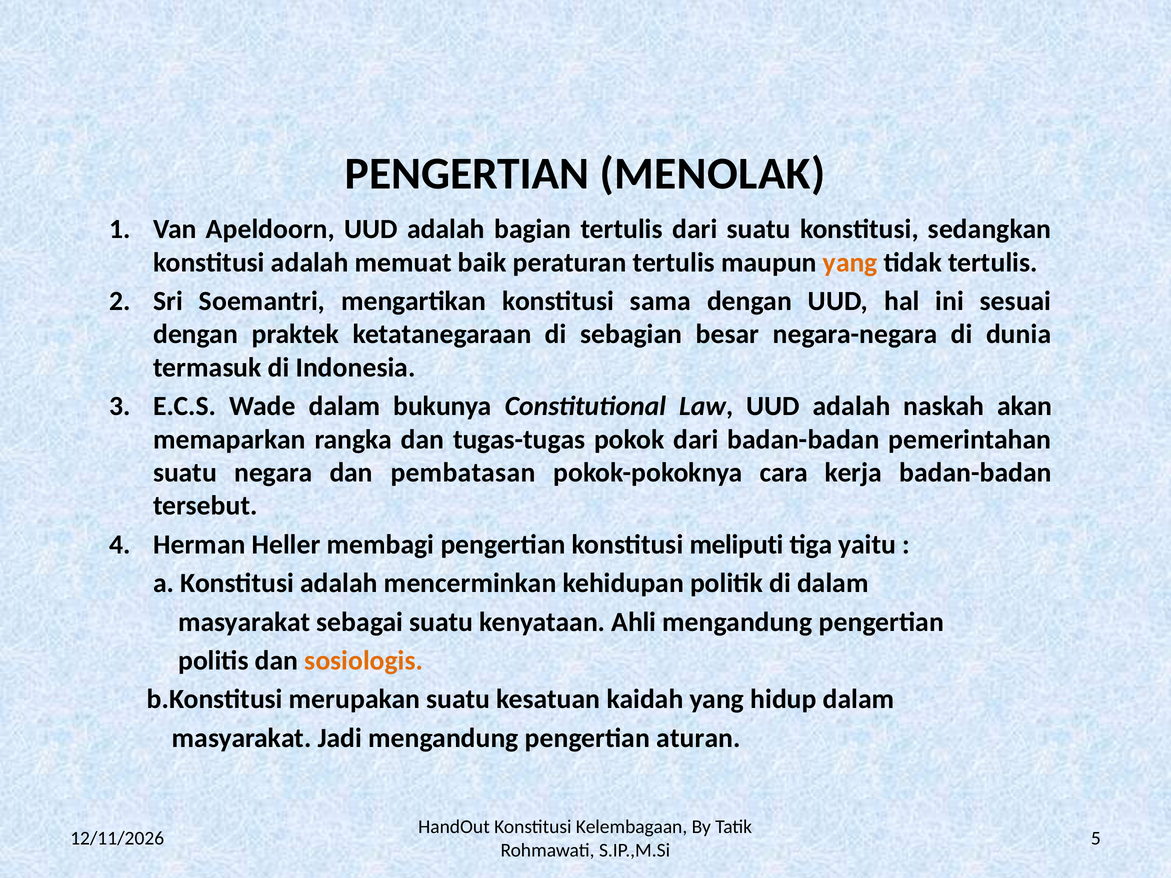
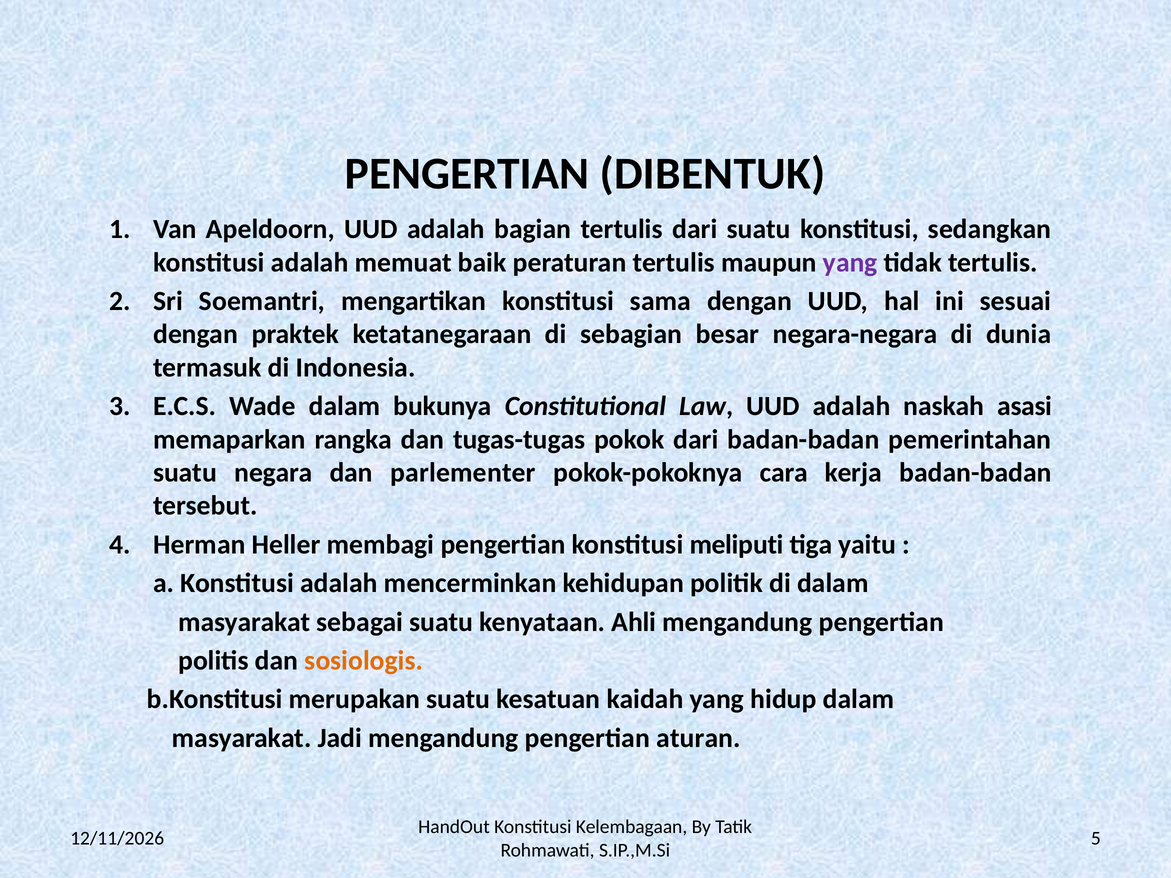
MENOLAK: MENOLAK -> DIBENTUK (713, 174)
yang colour: orange -> purple (850, 263)
akan: akan -> asasi (1025, 406)
pembatasan: pembatasan -> parlementer (463, 473)
